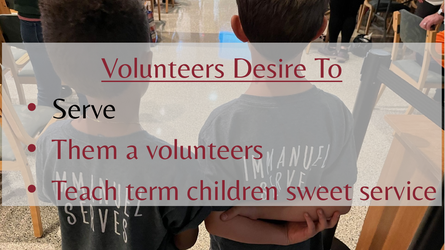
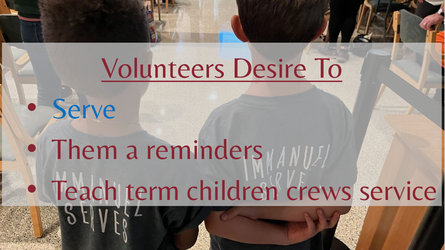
Serve colour: black -> blue (84, 109)
a volunteers: volunteers -> reminders (205, 150)
sweet: sweet -> crews (319, 191)
